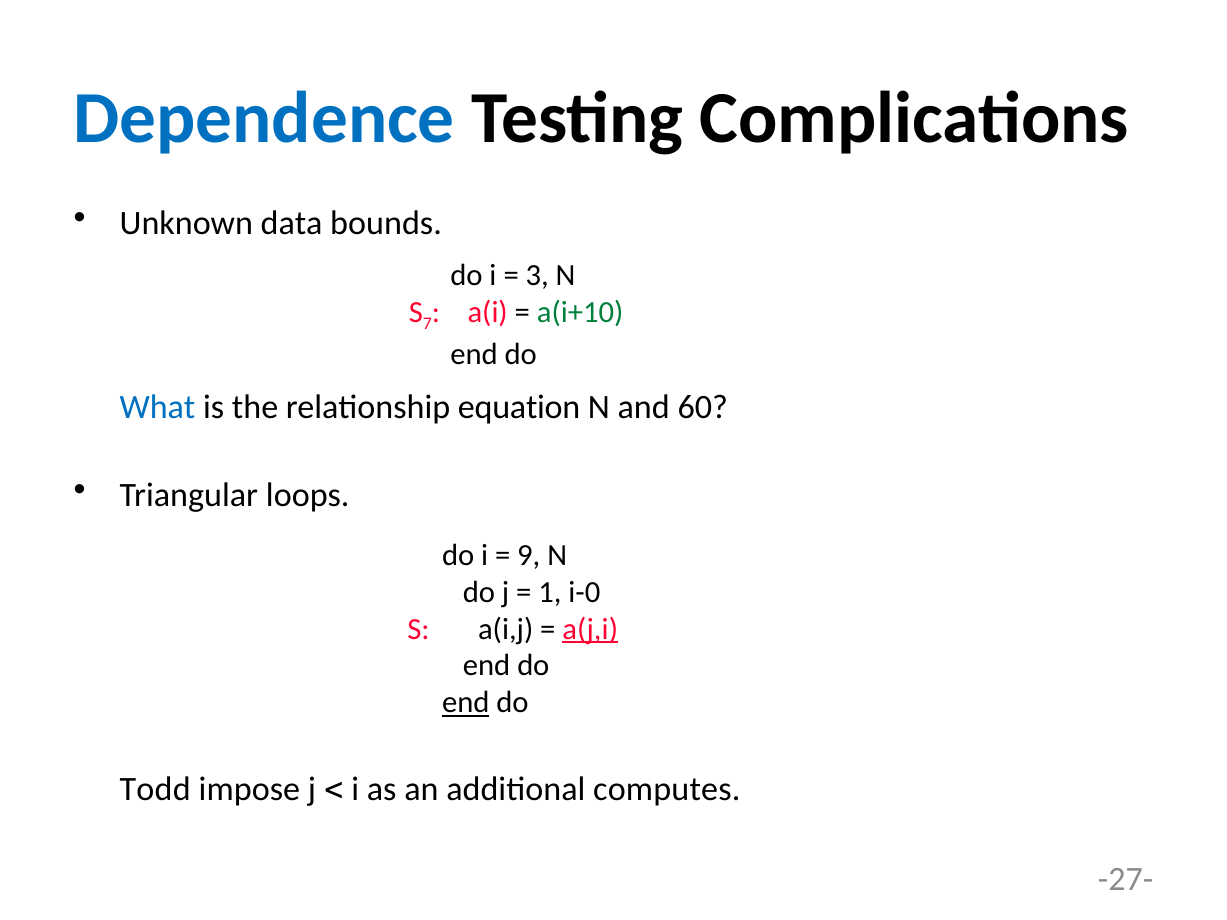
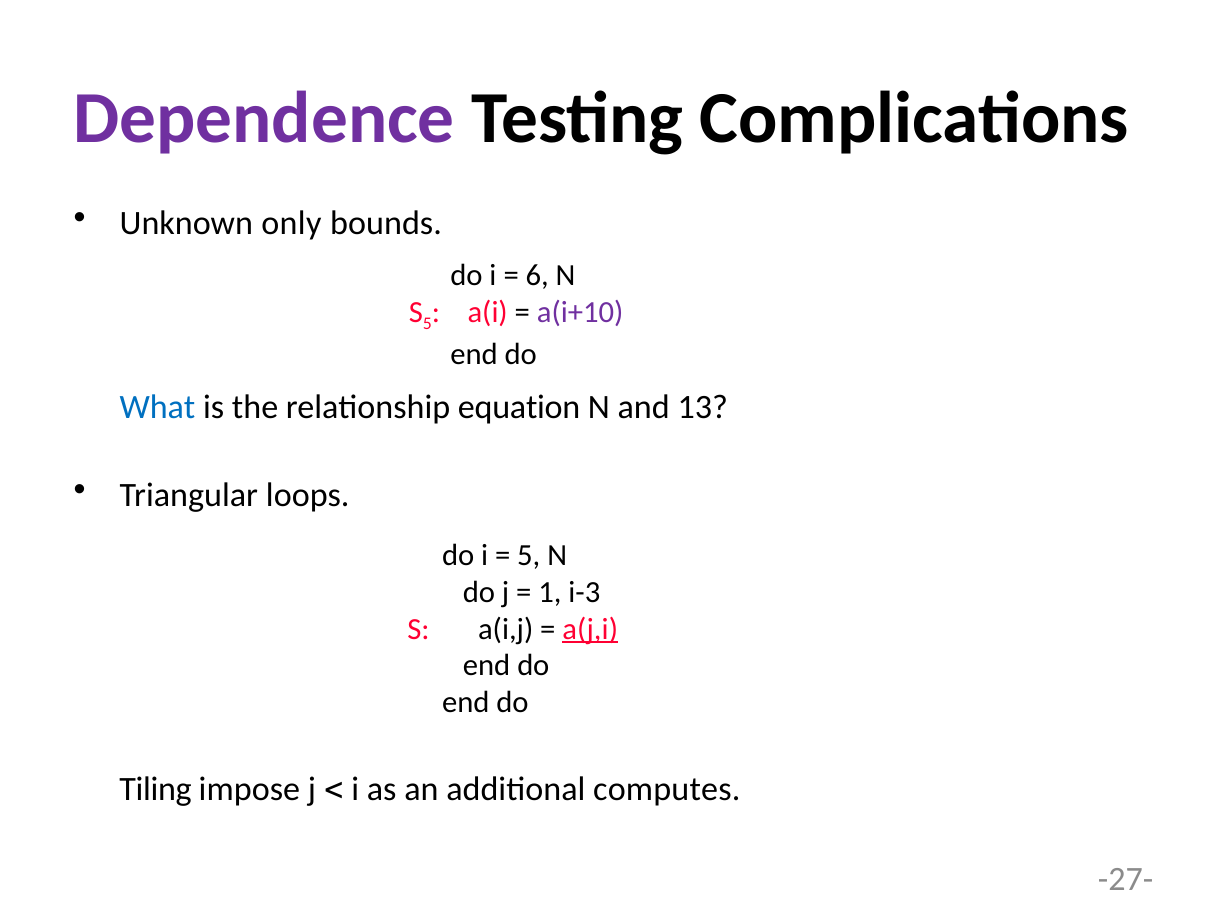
Dependence colour: blue -> purple (264, 119)
data: data -> only (291, 224)
3: 3 -> 6 (537, 275)
S 7: 7 -> 5 (427, 324)
a(i+10 colour: green -> purple (580, 312)
60: 60 -> 13 (703, 408)
9: 9 -> 5 (529, 556)
i-0: i-0 -> i-3 (584, 592)
end underline: present -> none (466, 703)
Todd: Todd -> Tiling (155, 790)
